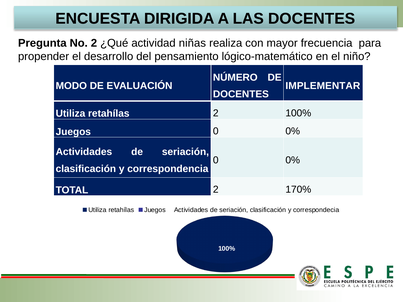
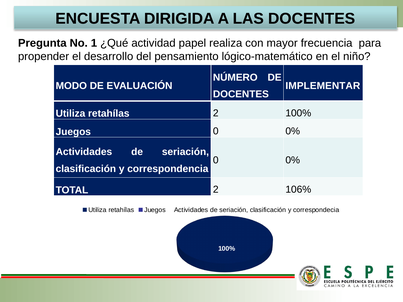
No 2: 2 -> 1 (94, 43)
niñas: niñas -> papel (192, 43)
170%: 170% -> 106% (298, 190)
